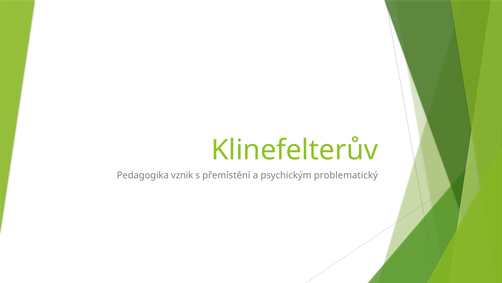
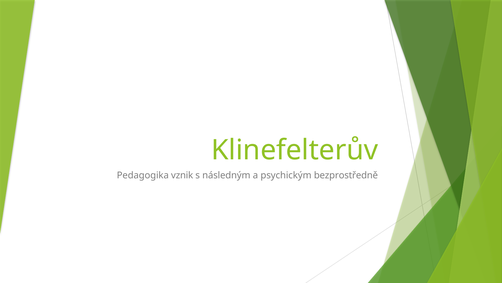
přemístění: přemístění -> následným (226, 175)
problematický: problematický -> bezprostředně (346, 175)
